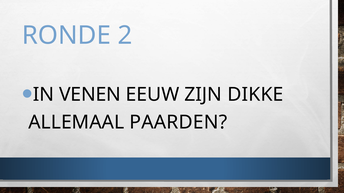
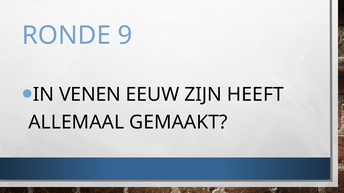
2: 2 -> 9 (125, 35)
DIKKE: DIKKE -> HEEFT (255, 95)
PAARDEN: PAARDEN -> GEMAAKT (178, 123)
